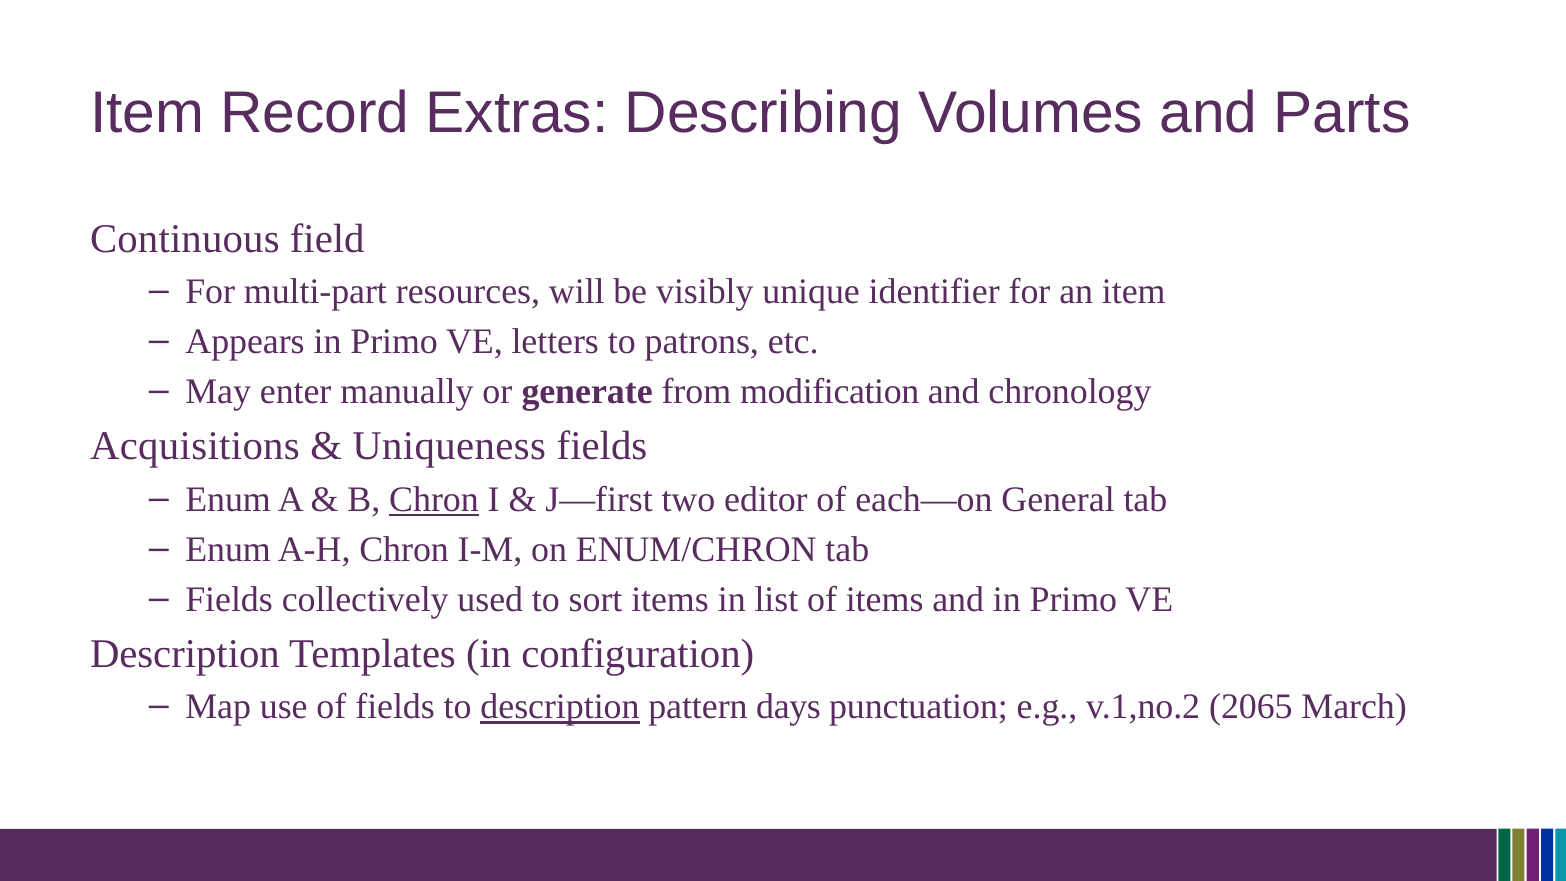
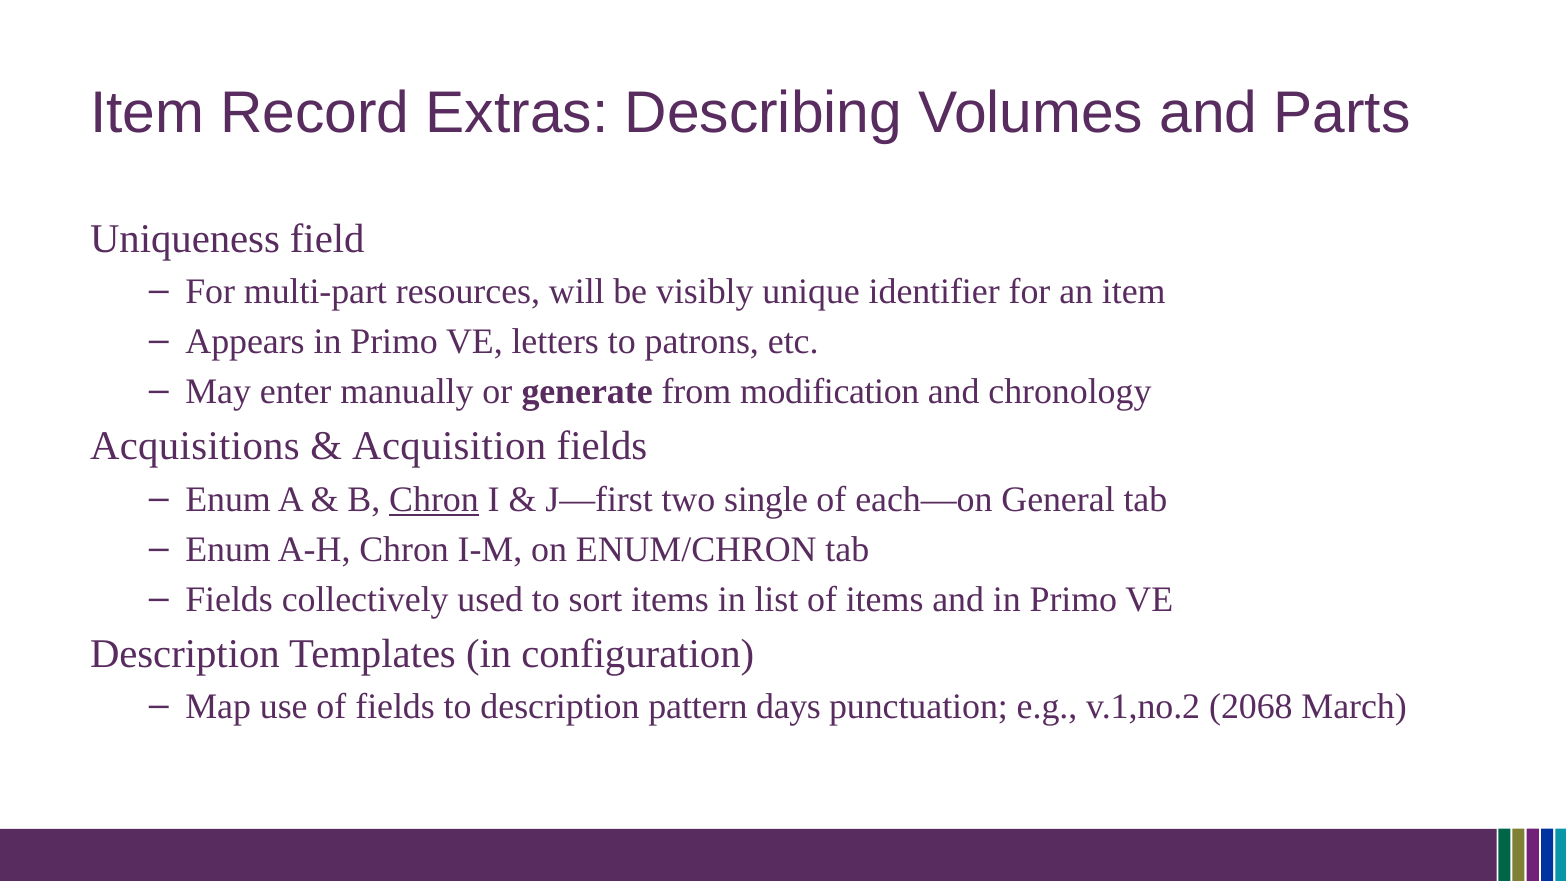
Continuous: Continuous -> Uniqueness (185, 239)
Uniqueness: Uniqueness -> Acquisition (449, 446)
editor: editor -> single (766, 499)
description underline: present -> none (560, 707)
2065: 2065 -> 2068 (1251, 707)
